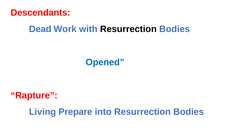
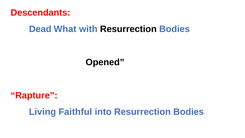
Work: Work -> What (65, 29)
Opened colour: blue -> black (105, 62)
Prepare: Prepare -> Faithful (75, 112)
